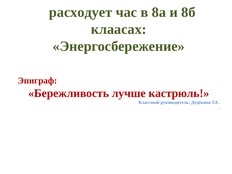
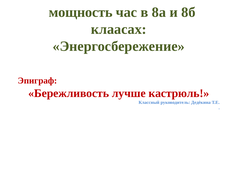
расходует: расходует -> мощность (81, 12)
